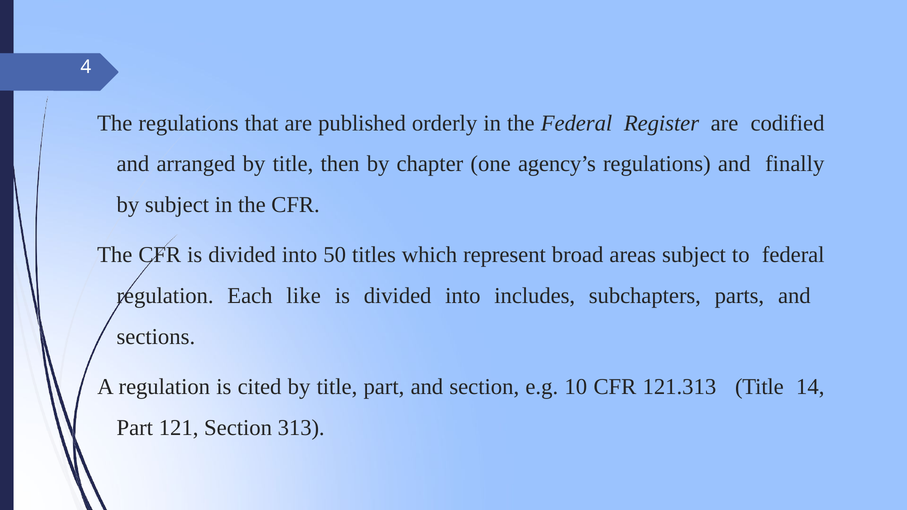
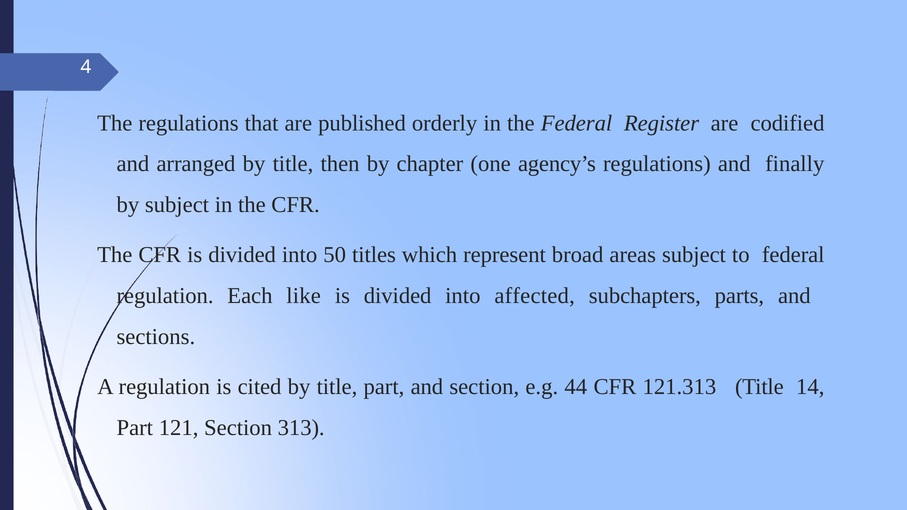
includes: includes -> affected (535, 296)
10: 10 -> 44 (576, 387)
